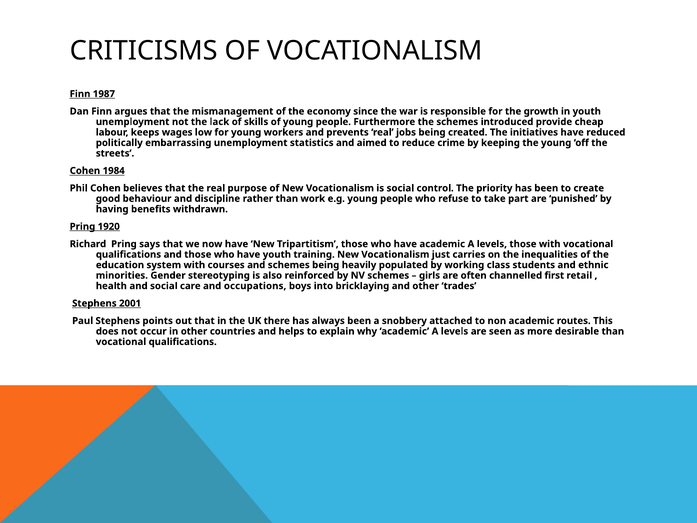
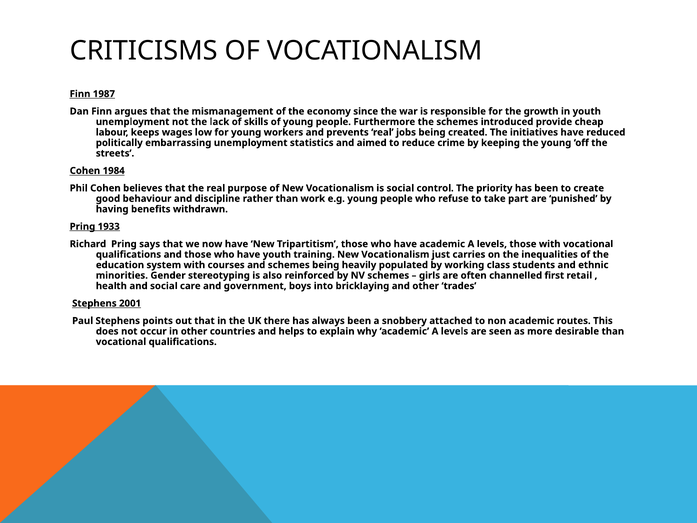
1920: 1920 -> 1933 (109, 226)
occupations: occupations -> government (255, 286)
